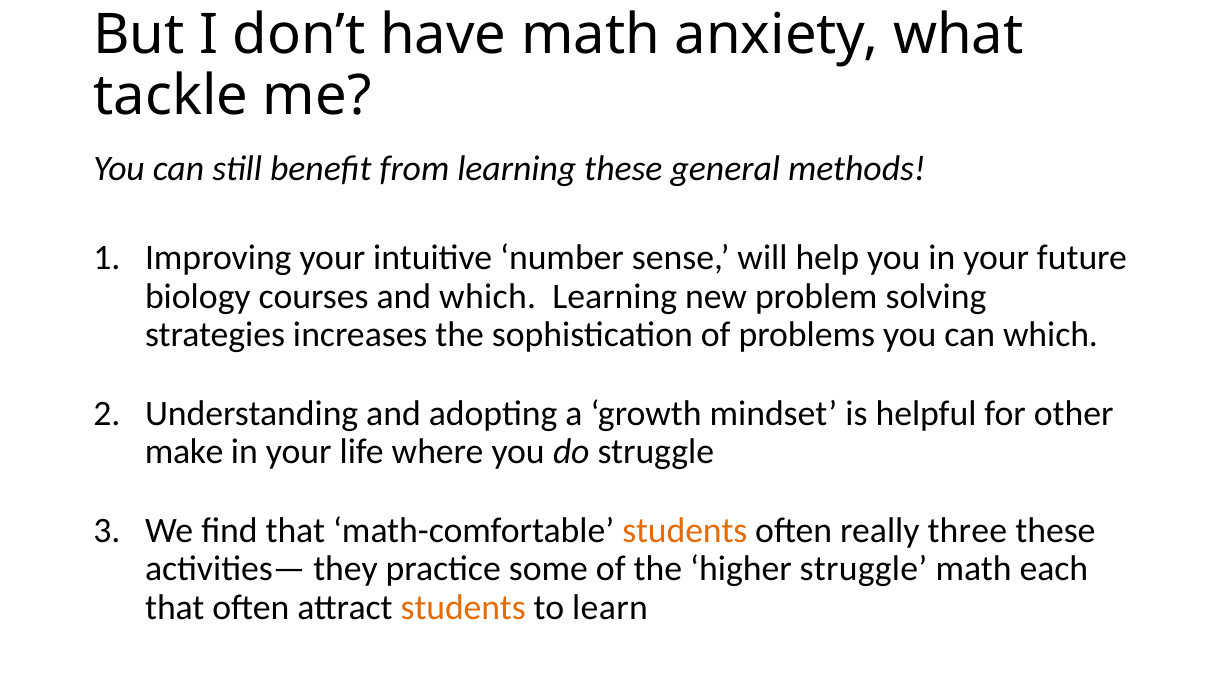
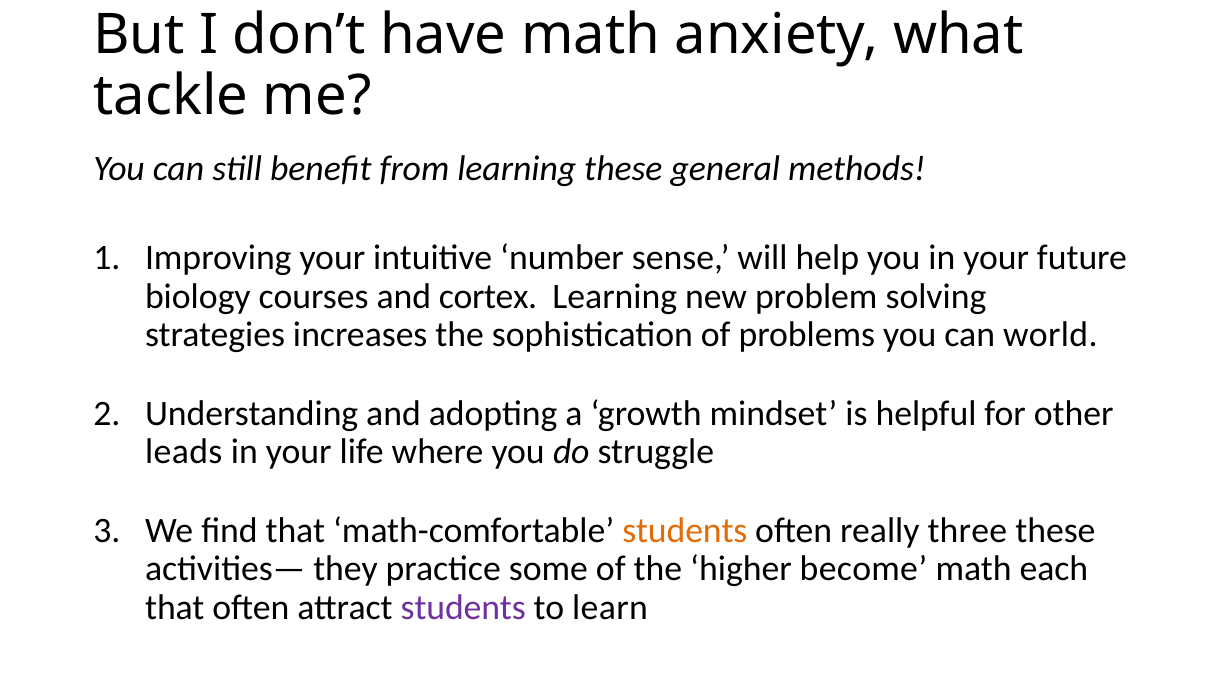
and which: which -> cortex (488, 296)
can which: which -> world (1050, 335)
make: make -> leads (184, 452)
higher struggle: struggle -> become (863, 569)
students colour: orange -> purple (463, 608)
